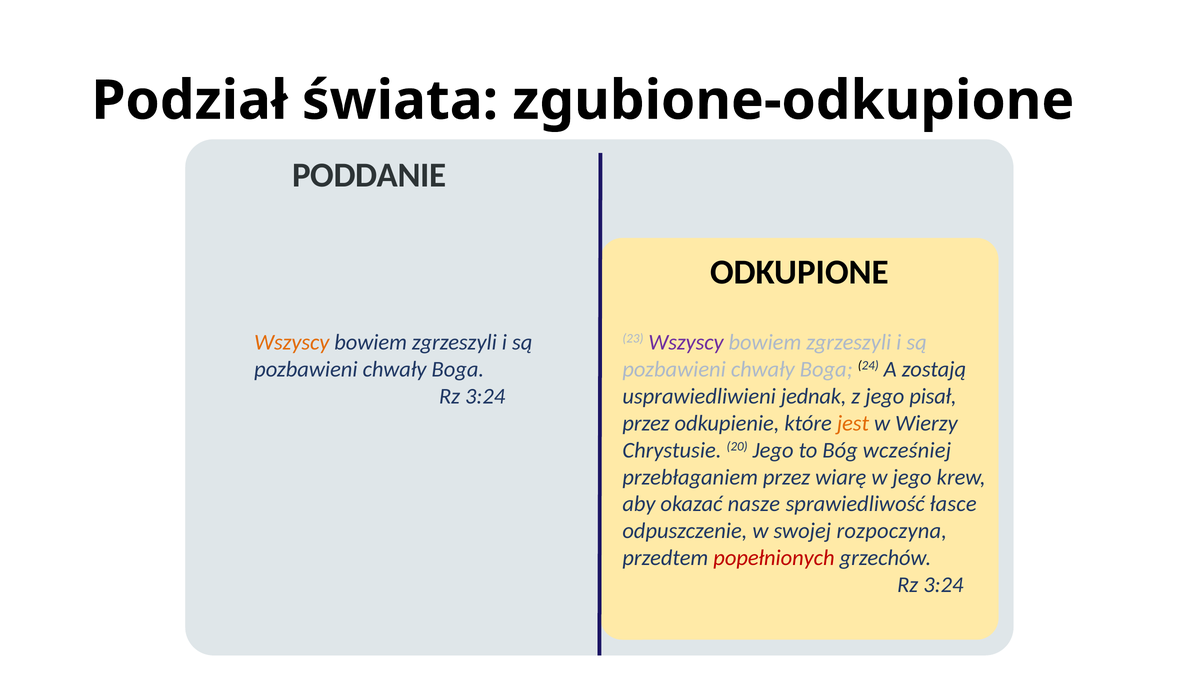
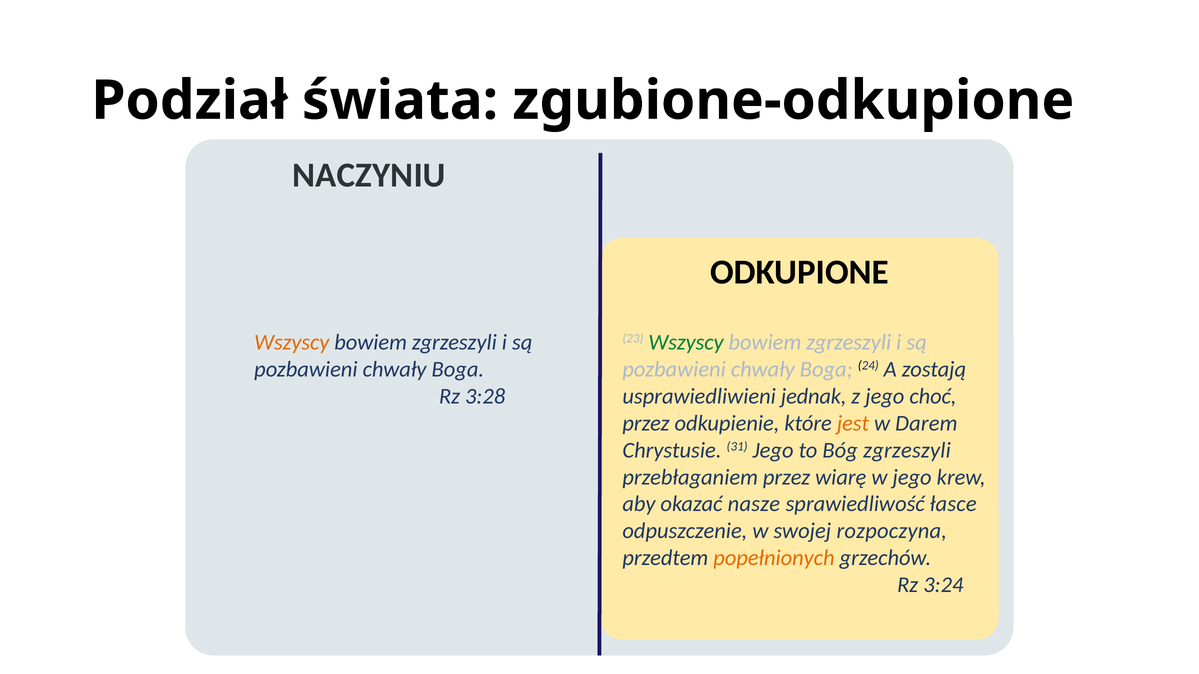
PODDANIE: PODDANIE -> NACZYNIU (369, 175)
Wszyscy colour: purple -> green (686, 343)
3:24: 3:24 -> 3:28 (485, 396)
pisał: pisał -> choć (933, 396)
Wierzy: Wierzy -> Darem (926, 423)
20: 20 -> 31 (737, 447)
Bóg wcześniej: wcześniej -> zgrzeszyli (907, 450)
popełnionych colour: red -> orange (774, 558)
